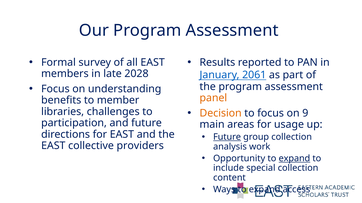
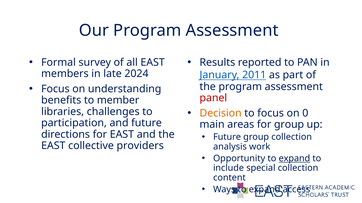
2028: 2028 -> 2024 (137, 74)
2061: 2061 -> 2011 (254, 75)
panel colour: orange -> red (213, 98)
9: 9 -> 0 (305, 113)
for usage: usage -> group (289, 125)
Future underline: present -> none (227, 137)
